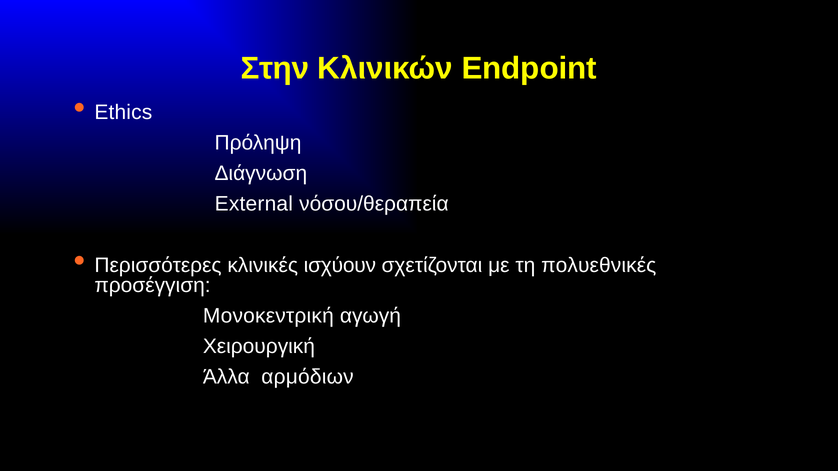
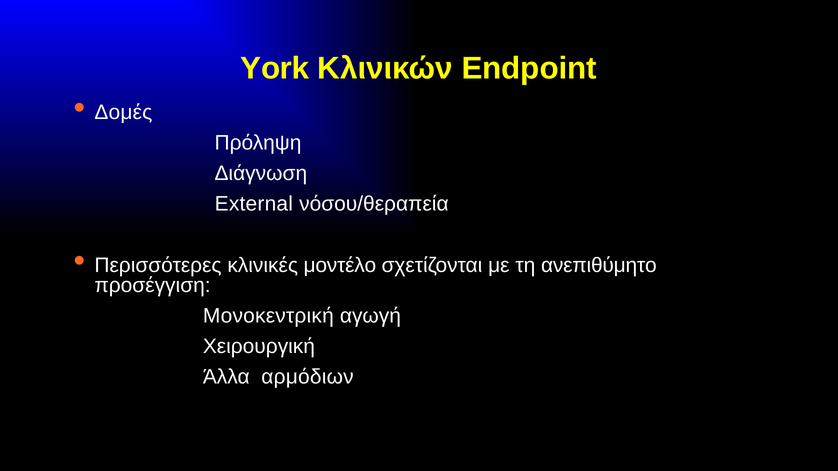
Στην: Στην -> York (275, 68)
Ethics: Ethics -> Δομές (123, 112)
ισχύουν: ισχύουν -> μοντέλο (340, 265)
πολυεθνικές: πολυεθνικές -> ανεπιθύμητο (599, 265)
